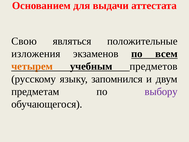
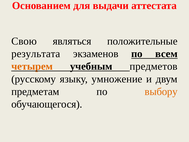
изложения: изложения -> результата (36, 54)
запомнился: запомнился -> умножение (117, 79)
выбору colour: purple -> orange (161, 91)
